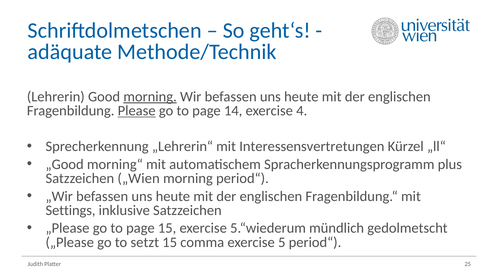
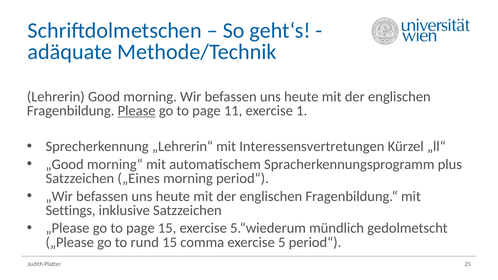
morning underline: present -> none (150, 97)
14: 14 -> 11 (233, 111)
4: 4 -> 1 (302, 111)
„Wien: „Wien -> „Eines (139, 178)
setzt: setzt -> rund (145, 242)
